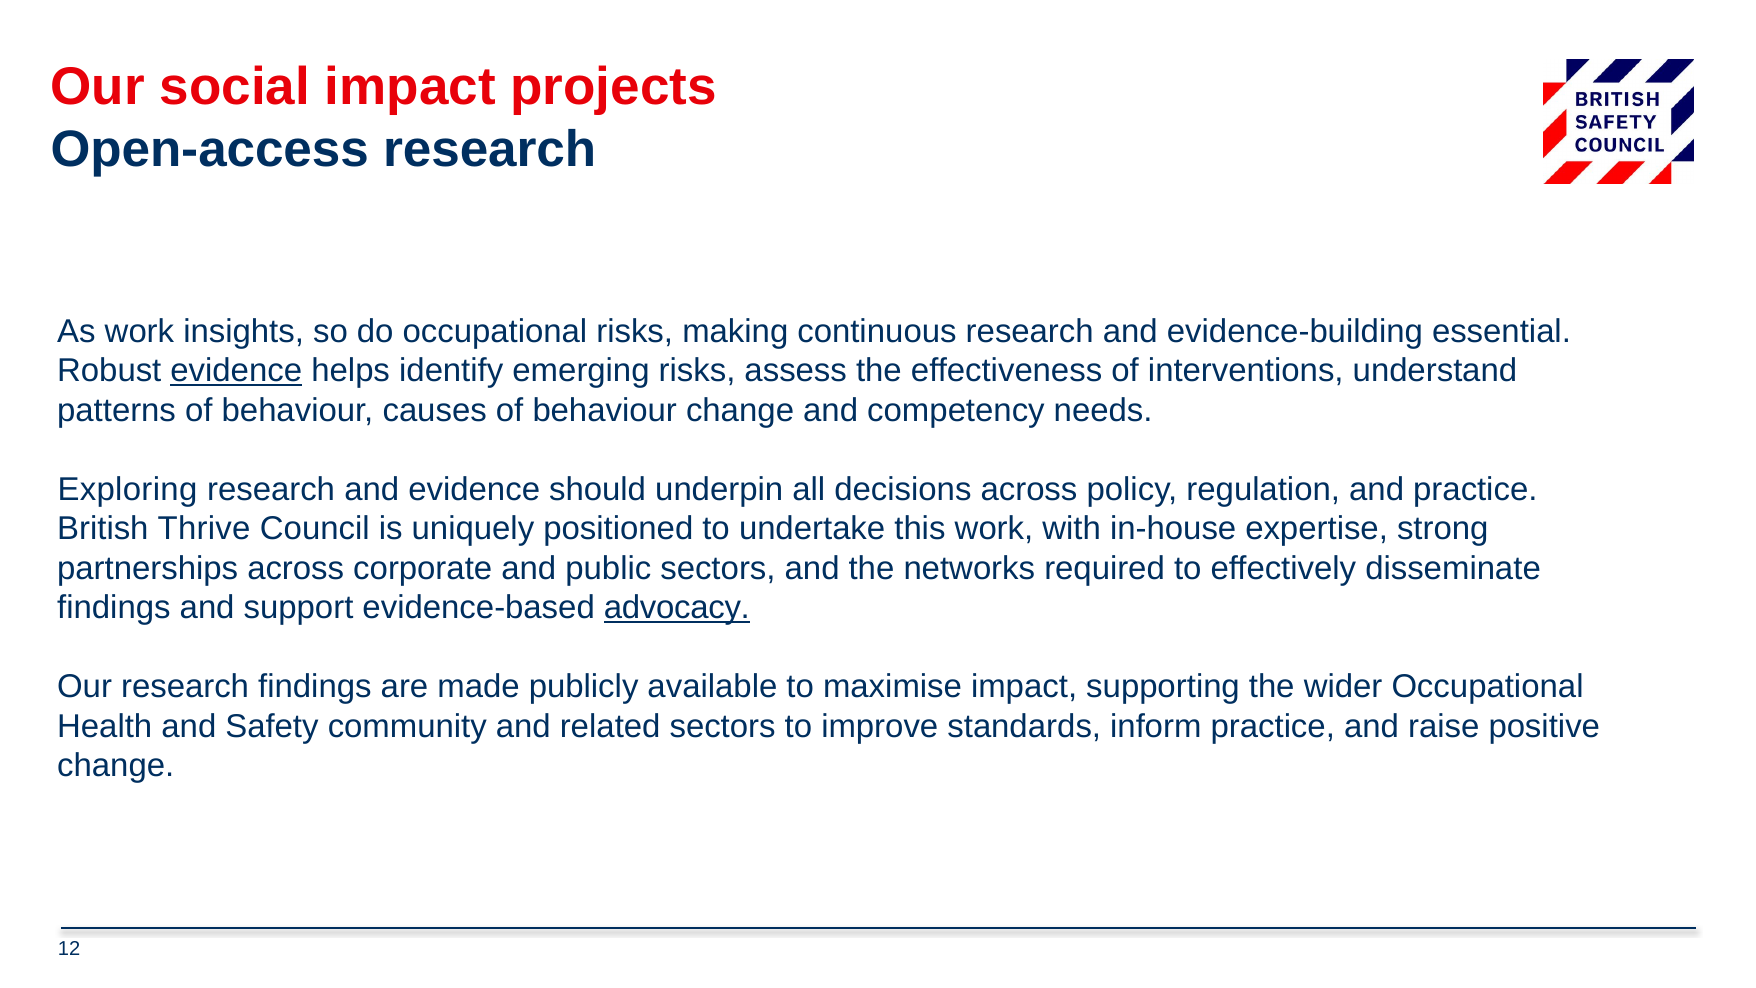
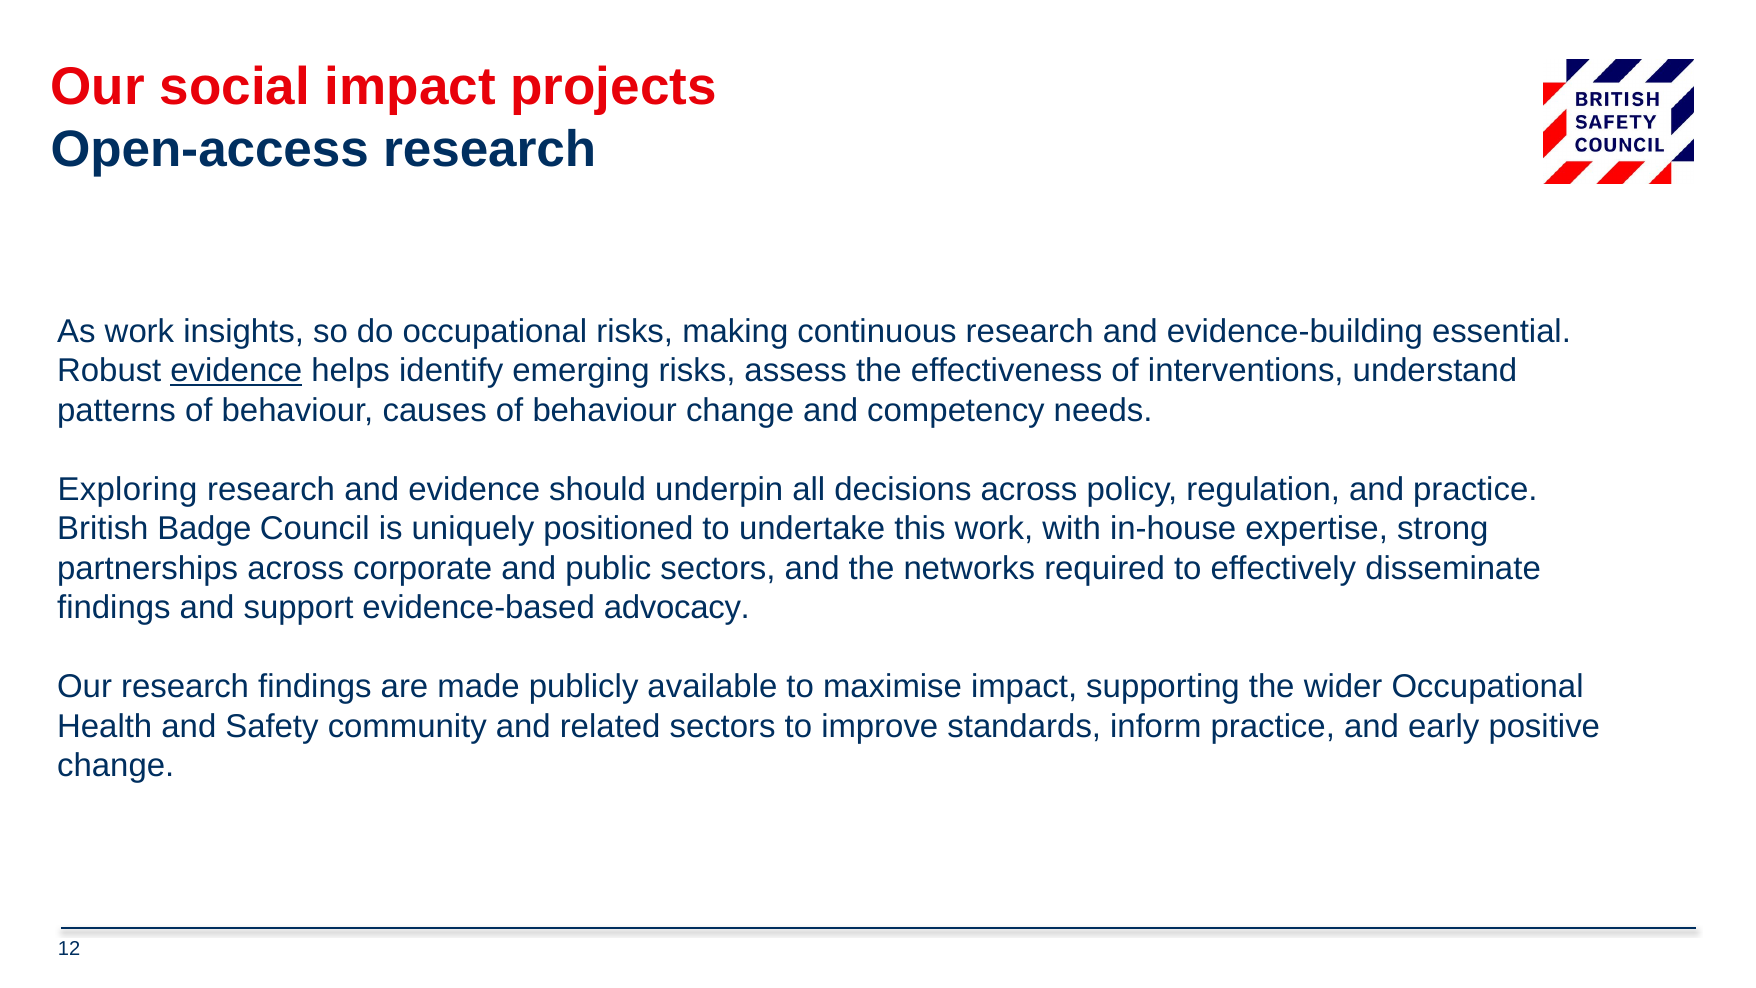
Thrive: Thrive -> Badge (204, 529)
advocacy underline: present -> none (677, 608)
raise: raise -> early (1444, 726)
